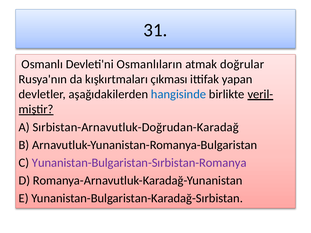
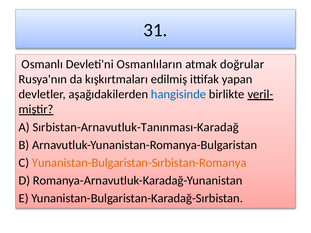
çıkması: çıkması -> edilmiş (169, 79)
Sırbistan-Arnavutluk-Doğrudan-Karadağ: Sırbistan-Arnavutluk-Doğrudan-Karadağ -> Sırbistan-Arnavutluk-Tanınması-Karadağ (136, 127)
Yunanistan-Bulgaristan-Sırbistan-Romanya colour: purple -> orange (139, 163)
